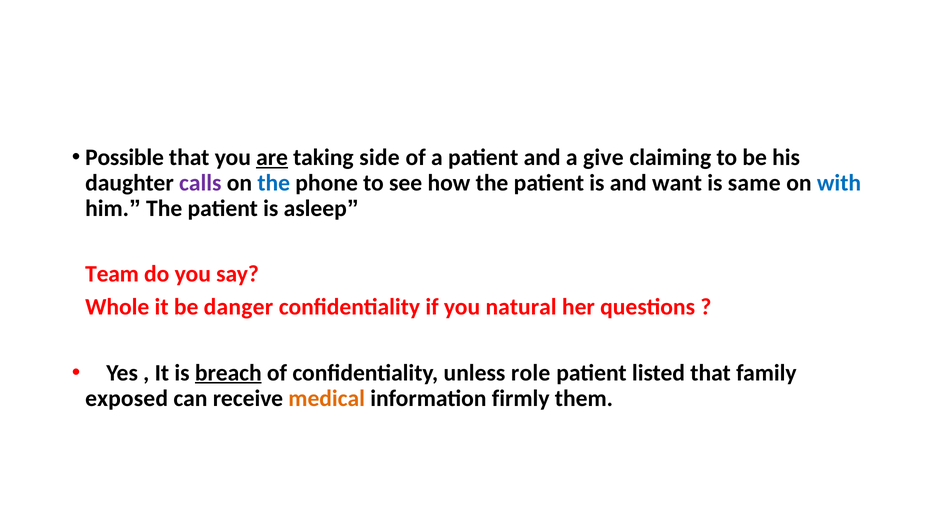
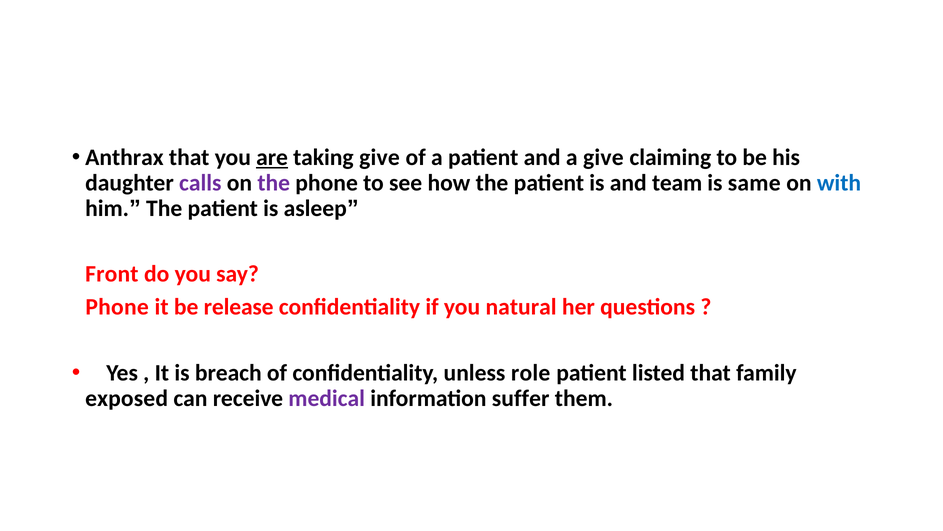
Possible: Possible -> Anthrax (124, 157)
taking side: side -> give (379, 157)
the colour: blue -> purple (274, 183)
want: want -> team (677, 183)
Team: Team -> Front (112, 274)
Whole: Whole -> Phone (117, 307)
danger: danger -> release (239, 307)
breach underline: present -> none (228, 372)
medical colour: orange -> purple (327, 398)
firmly: firmly -> suffer (521, 398)
